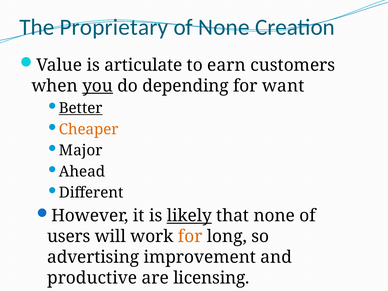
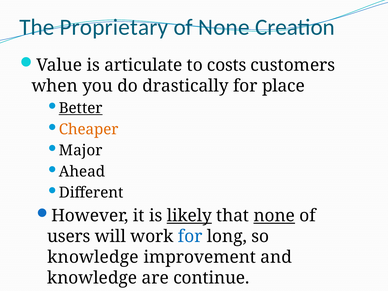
earn: earn -> costs (227, 65)
you underline: present -> none (98, 86)
depending: depending -> drastically (186, 86)
want: want -> place (283, 86)
none underline: none -> present (274, 216)
for colour: orange -> blue (190, 236)
advertising: advertising -> knowledge (93, 257)
productive: productive -> knowledge (92, 278)
licensing: licensing -> continue (211, 278)
